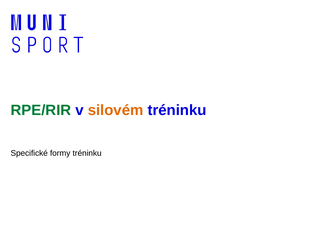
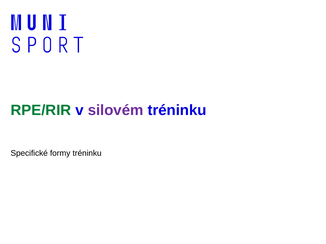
silovém colour: orange -> purple (116, 110)
